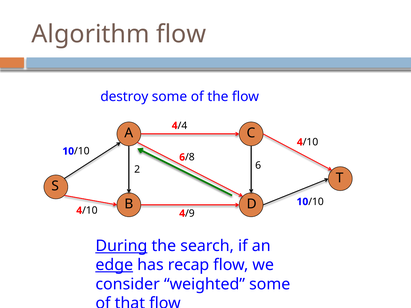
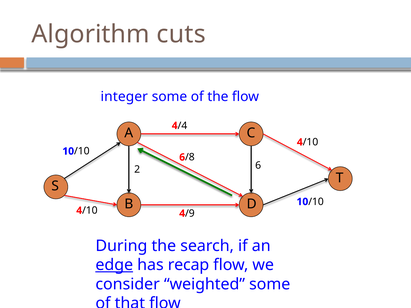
Algorithm flow: flow -> cuts (181, 34)
destroy: destroy -> integer (124, 97)
During underline: present -> none (121, 246)
